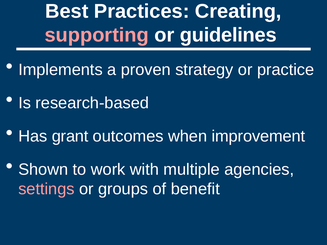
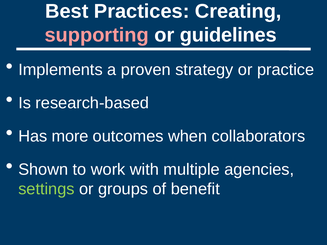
grant: grant -> more (70, 136)
improvement: improvement -> collaborators (258, 136)
settings colour: pink -> light green (46, 189)
